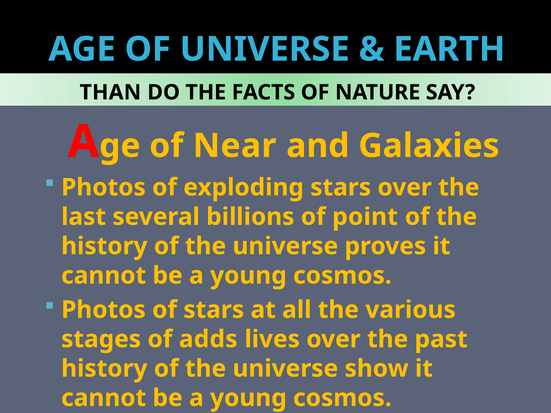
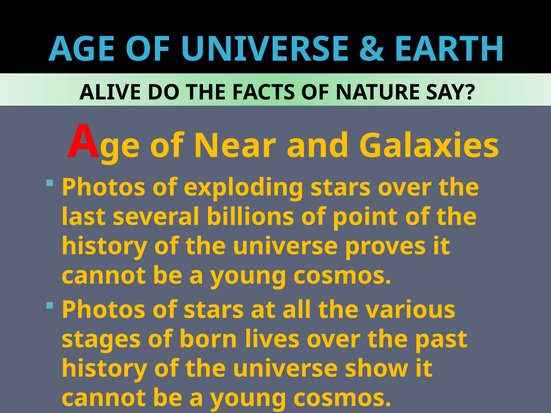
THAN: THAN -> ALIVE (110, 92)
adds: adds -> born (208, 339)
